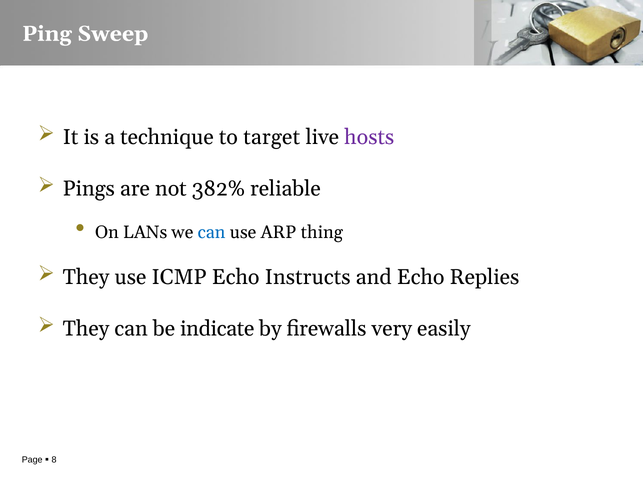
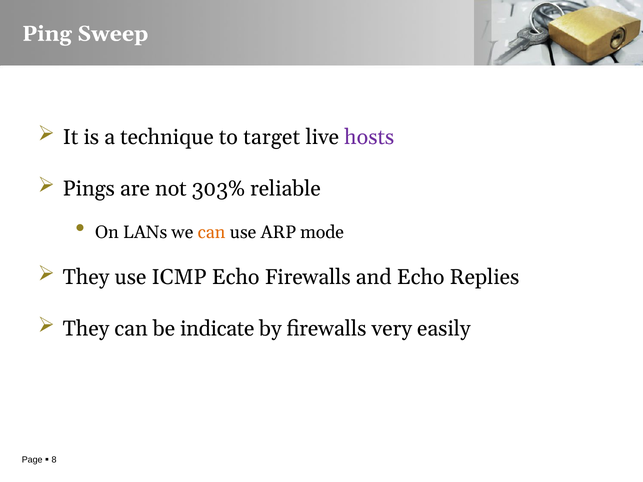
382%: 382% -> 303% (218, 189)
can colour: blue -> orange (212, 232)
thing: thing -> mode (322, 232)
Echo Instructs: Instructs -> Firewalls (308, 278)
